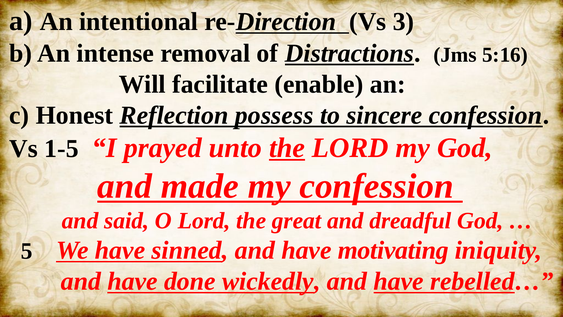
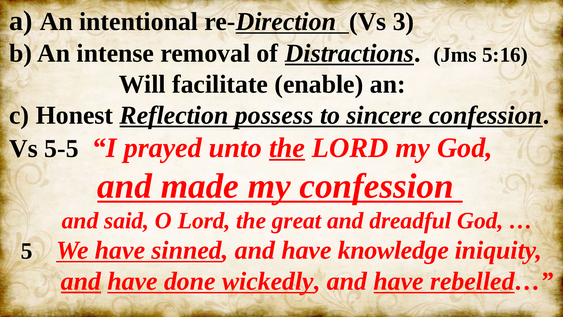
1-5: 1-5 -> 5-5 (62, 148)
motivating: motivating -> knowledge (393, 250)
and underline: none -> present (81, 281)
